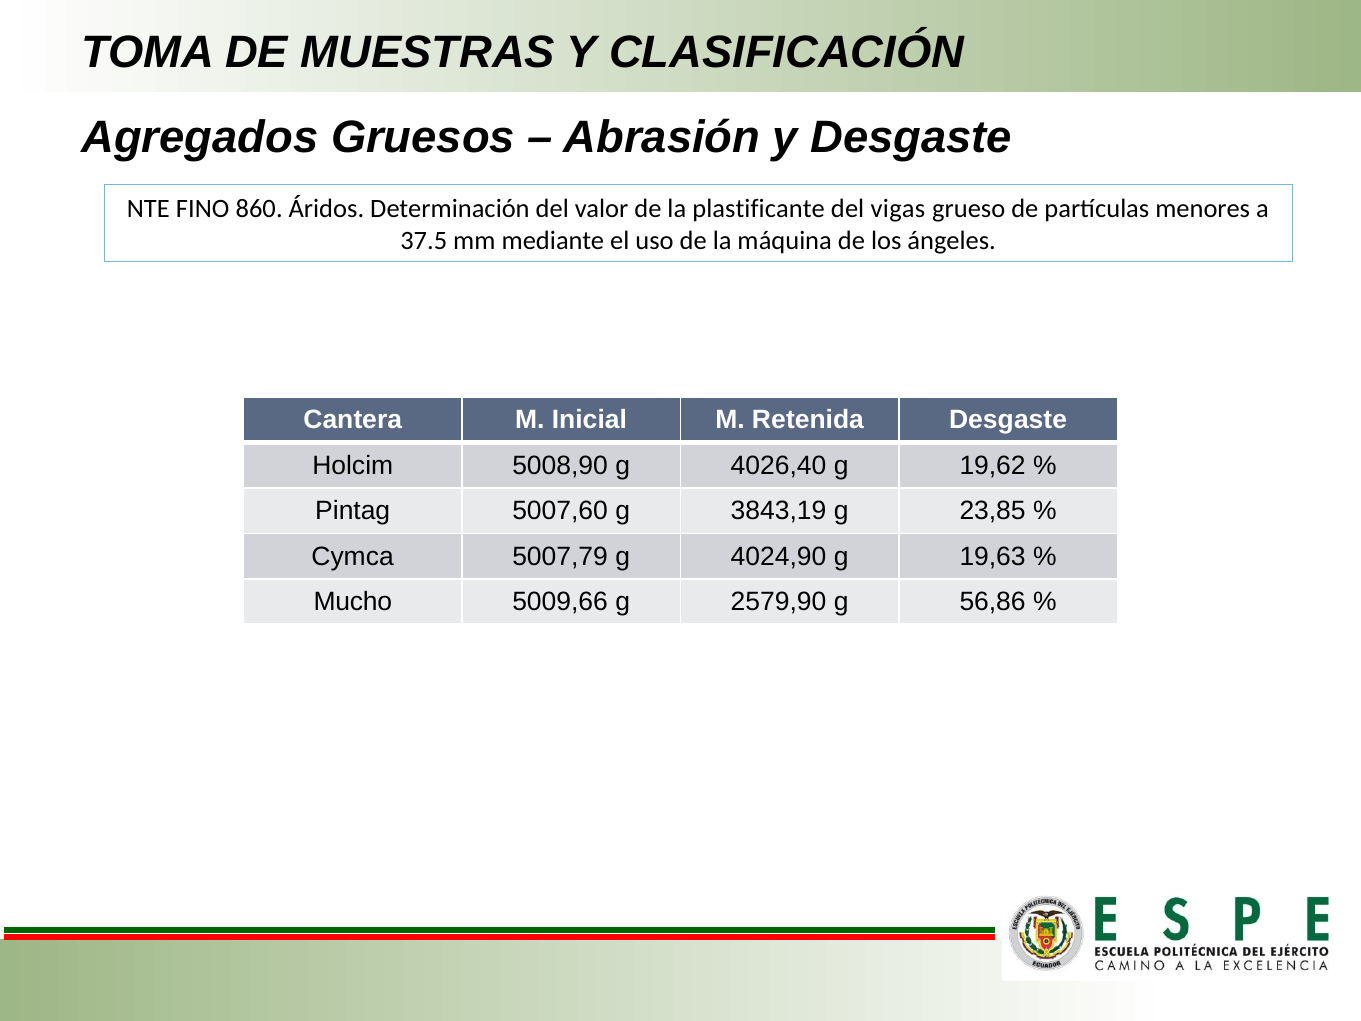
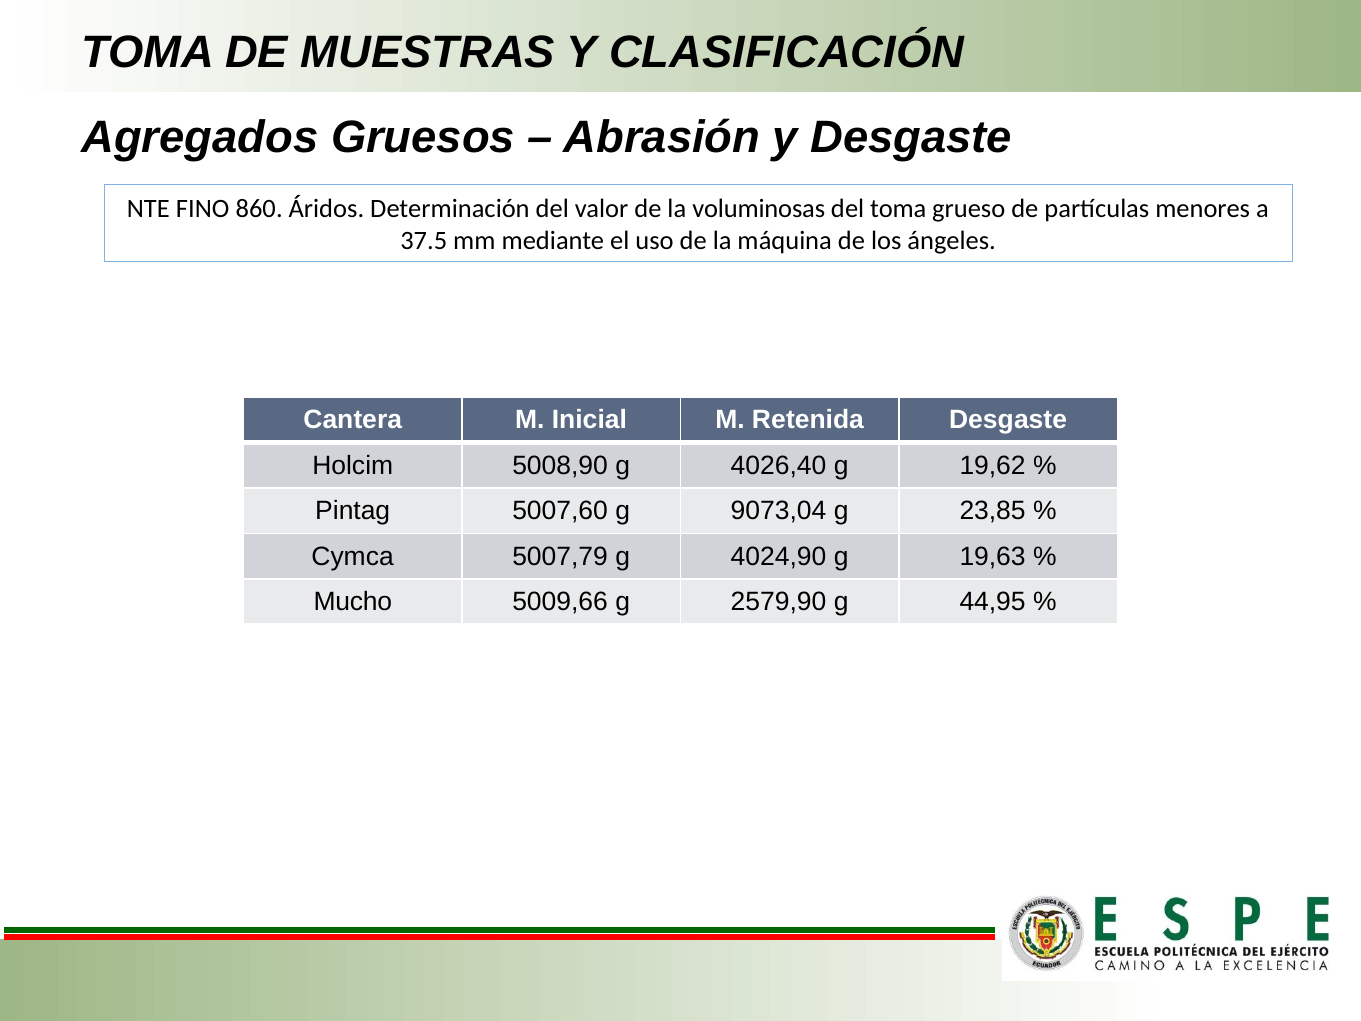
plastificante: plastificante -> voluminosas (759, 209)
del vigas: vigas -> toma (898, 209)
3843,19: 3843,19 -> 9073,04 (779, 511)
56,86: 56,86 -> 44,95 (993, 602)
